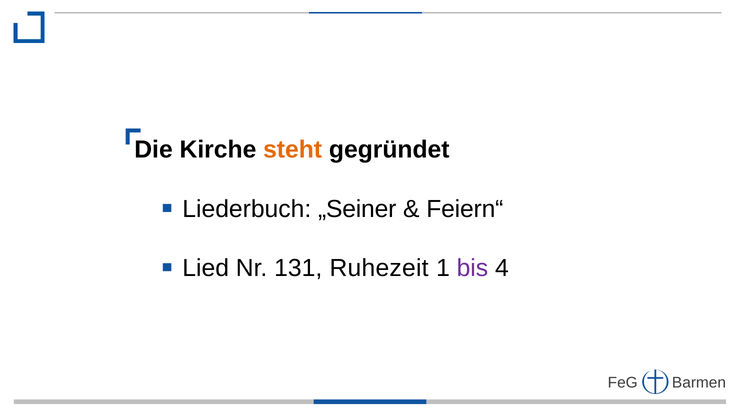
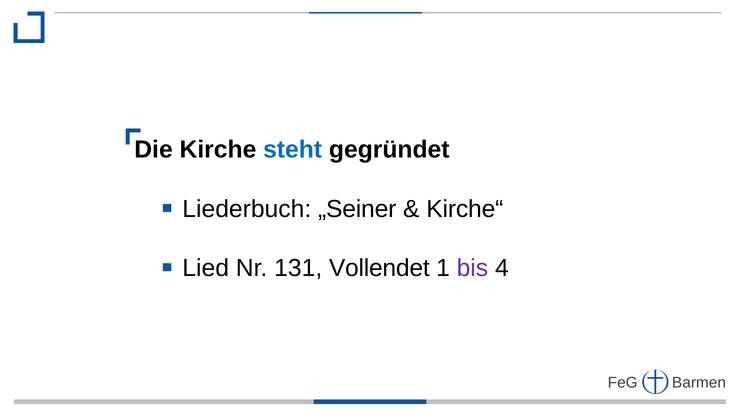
steht colour: orange -> blue (293, 150)
Feiern“: Feiern“ -> Kirche“ (465, 209)
Ruhezeit: Ruhezeit -> Vollendet (379, 268)
